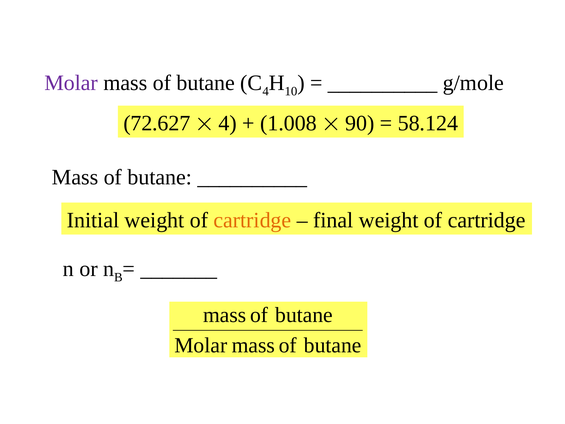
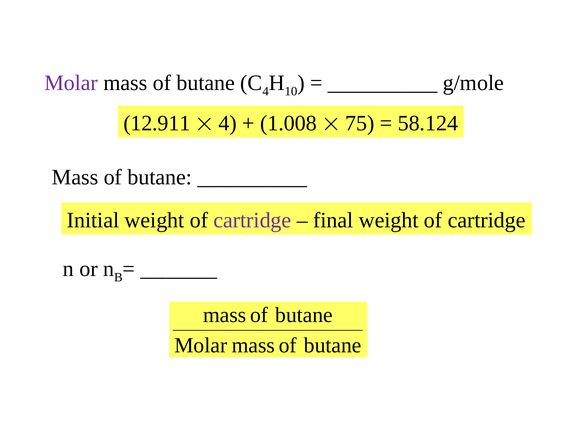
72.627: 72.627 -> 12.911 (157, 123)
90: 90 -> 75 (360, 123)
cartridge colour: orange -> purple (252, 220)
